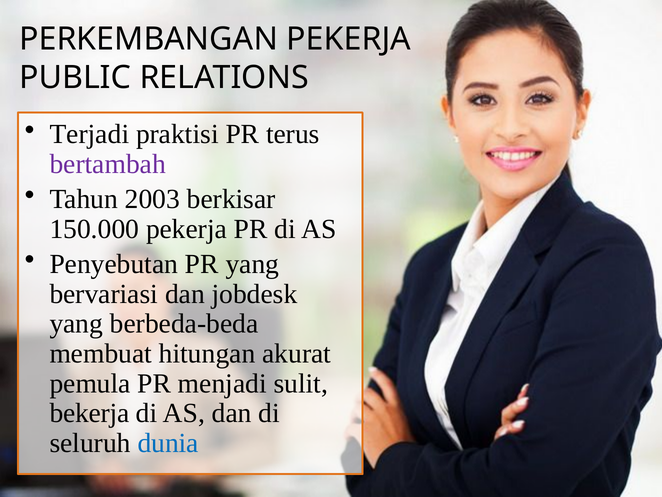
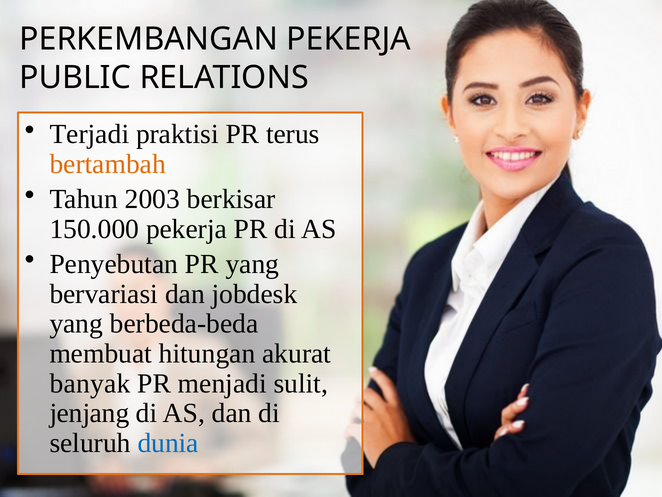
bertambah colour: purple -> orange (108, 164)
pemula: pemula -> banyak (90, 383)
bekerja: bekerja -> jenjang (89, 413)
